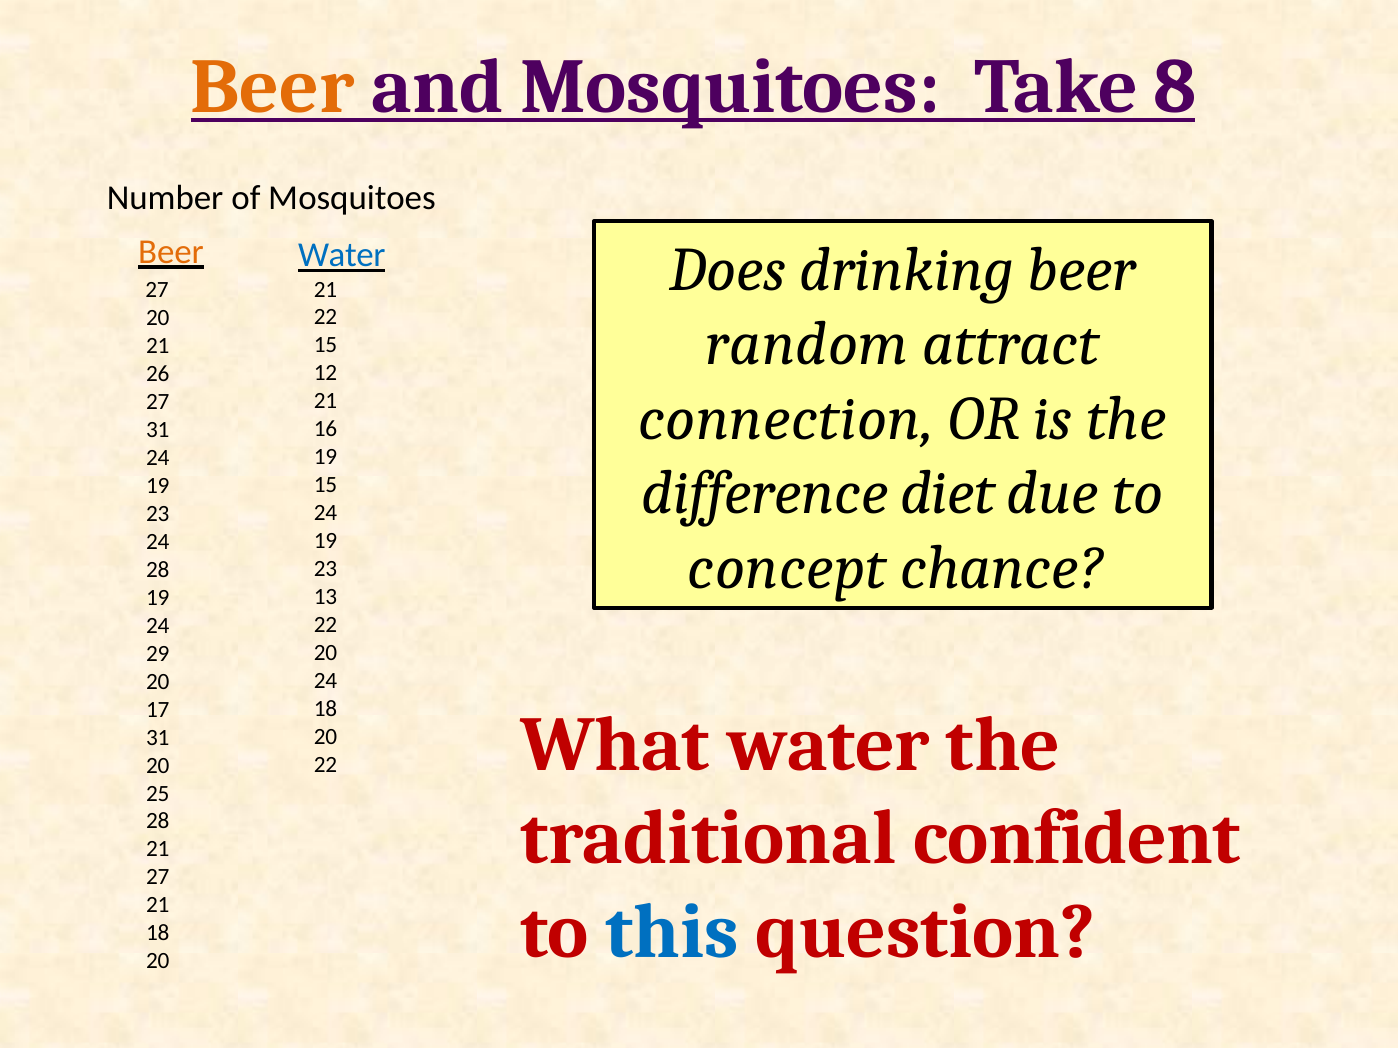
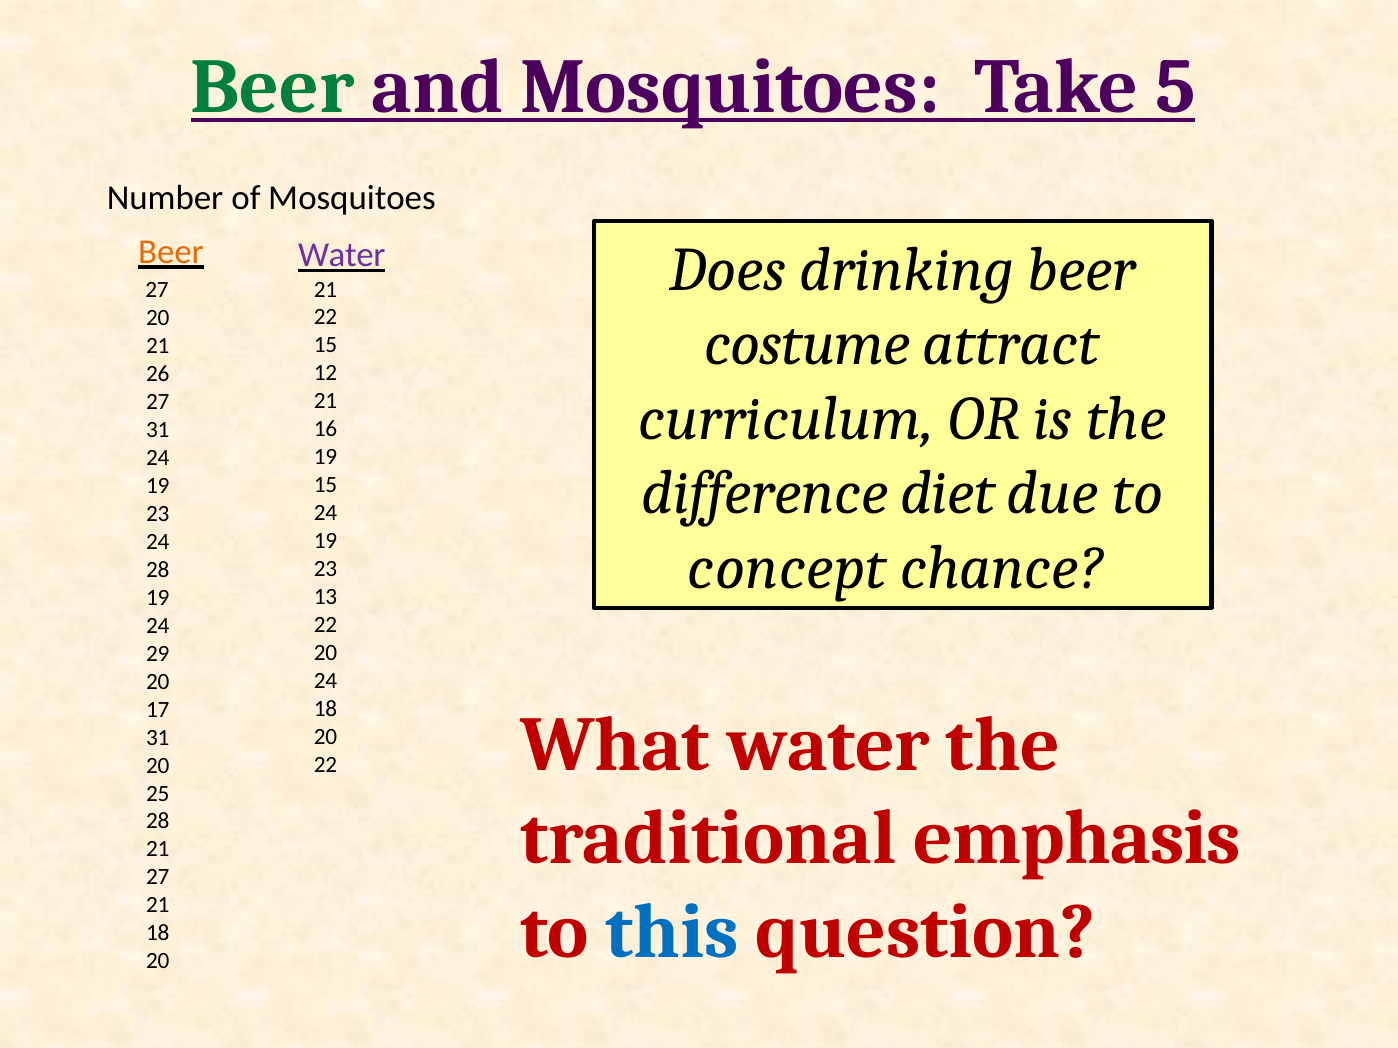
Beer colour: orange -> green (273, 87)
8: 8 -> 5 (1176, 87)
Water colour: blue -> purple (342, 255)
random: random -> costume (808, 344)
connection: connection -> curriculum (786, 419)
confident: confident -> emphasis (1077, 839)
